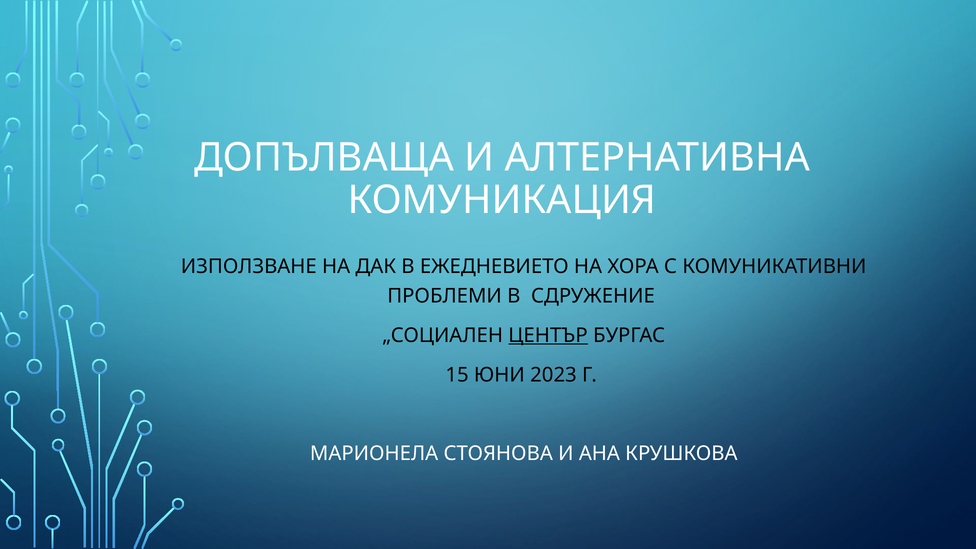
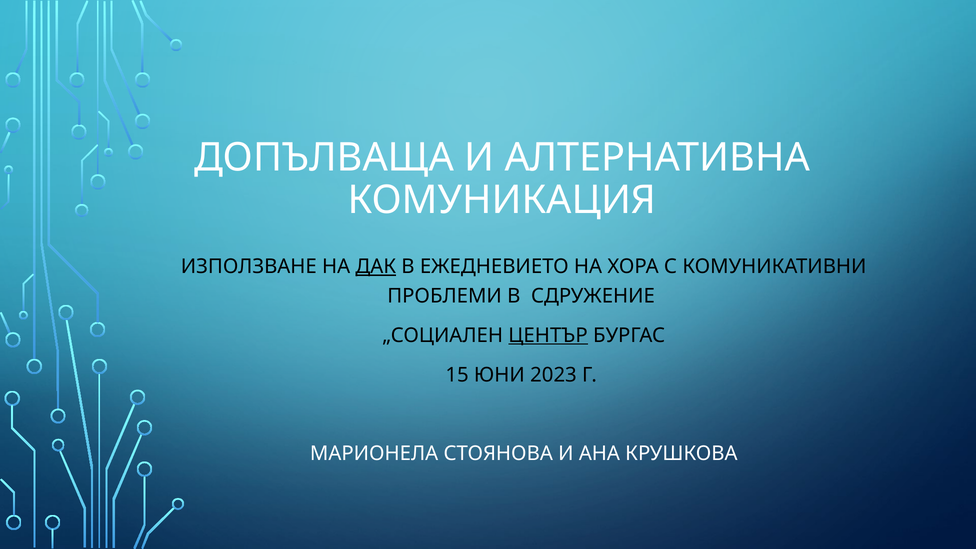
ДАК underline: none -> present (376, 267)
